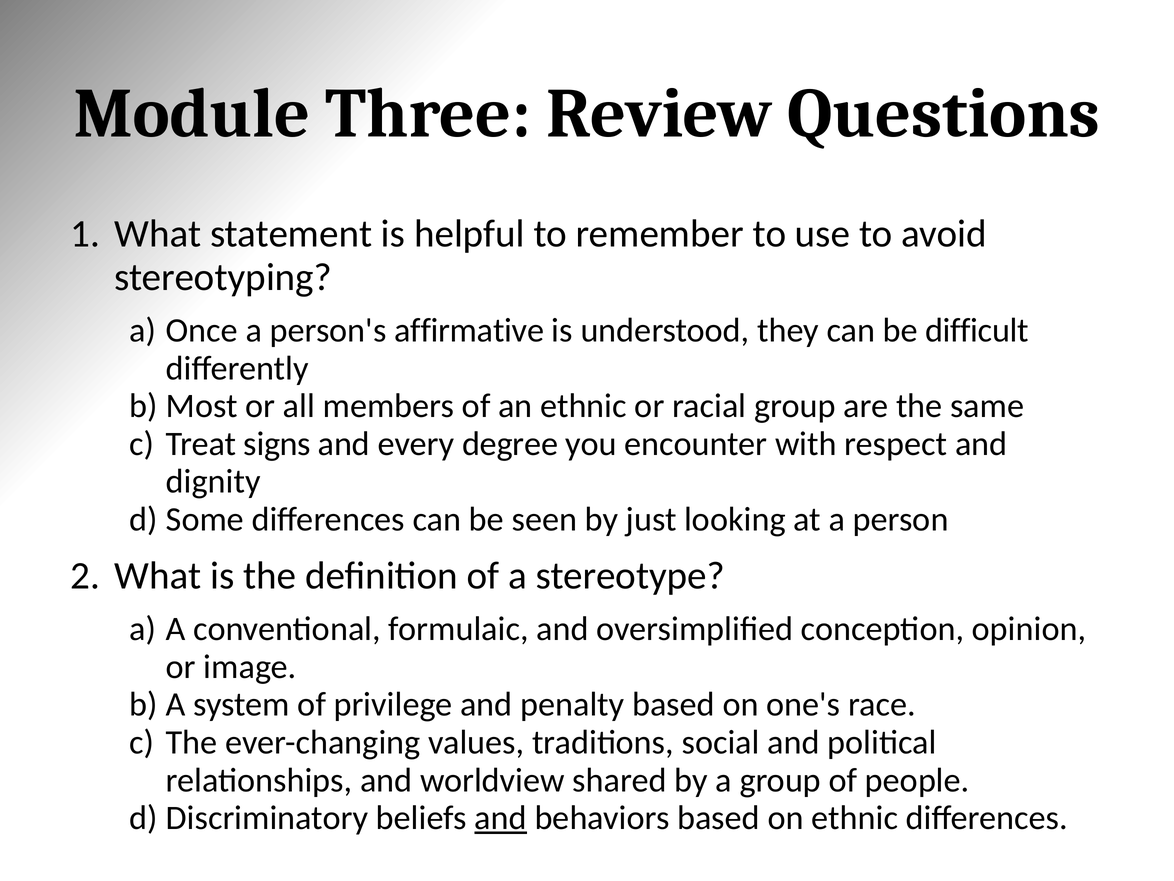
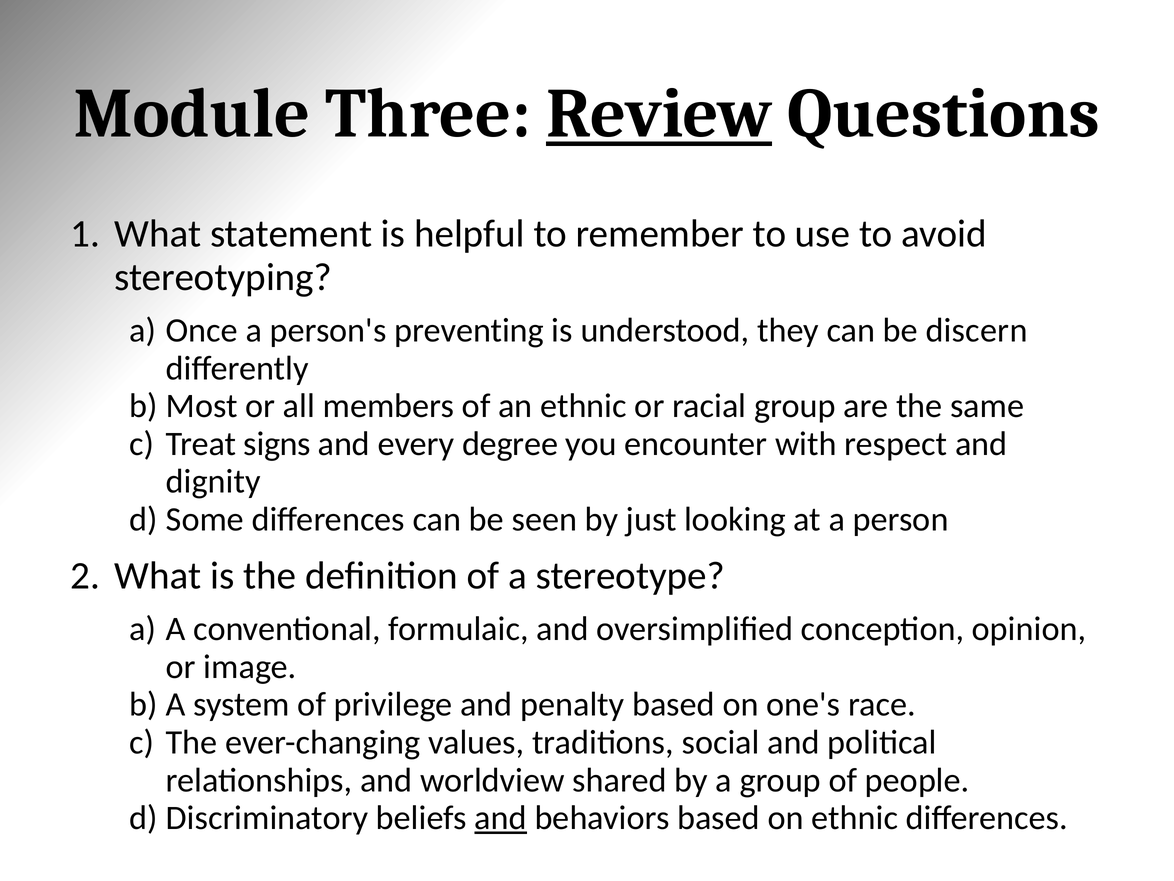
Review underline: none -> present (659, 114)
affirmative: affirmative -> preventing (469, 330)
difficult: difficult -> discern (977, 330)
